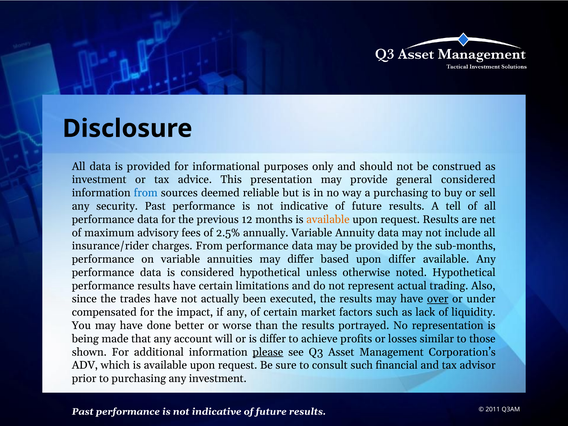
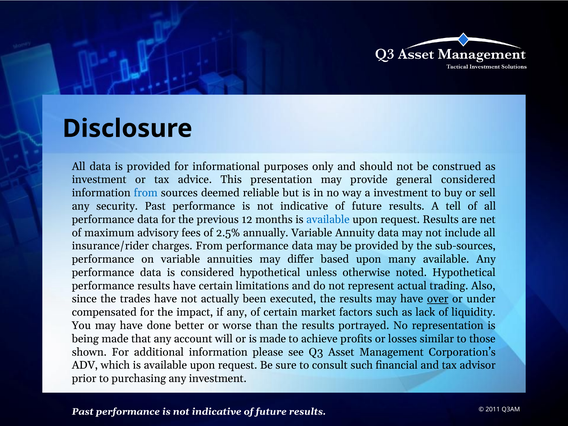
a purchasing: purchasing -> investment (401, 193)
available colour: orange -> blue (328, 219)
sub-months: sub-months -> sub-sources (465, 246)
upon differ: differ -> many (402, 259)
is differ: differ -> made (273, 339)
please underline: present -> none (268, 352)
